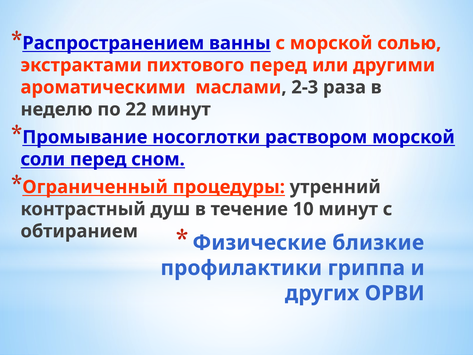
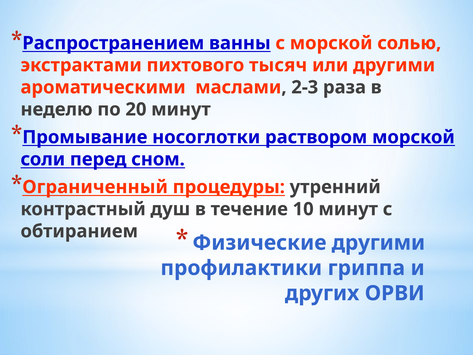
пихтового перед: перед -> тысяч (278, 65)
22: 22 -> 20 (136, 109)
Физические близкие: близкие -> другими (378, 243)
